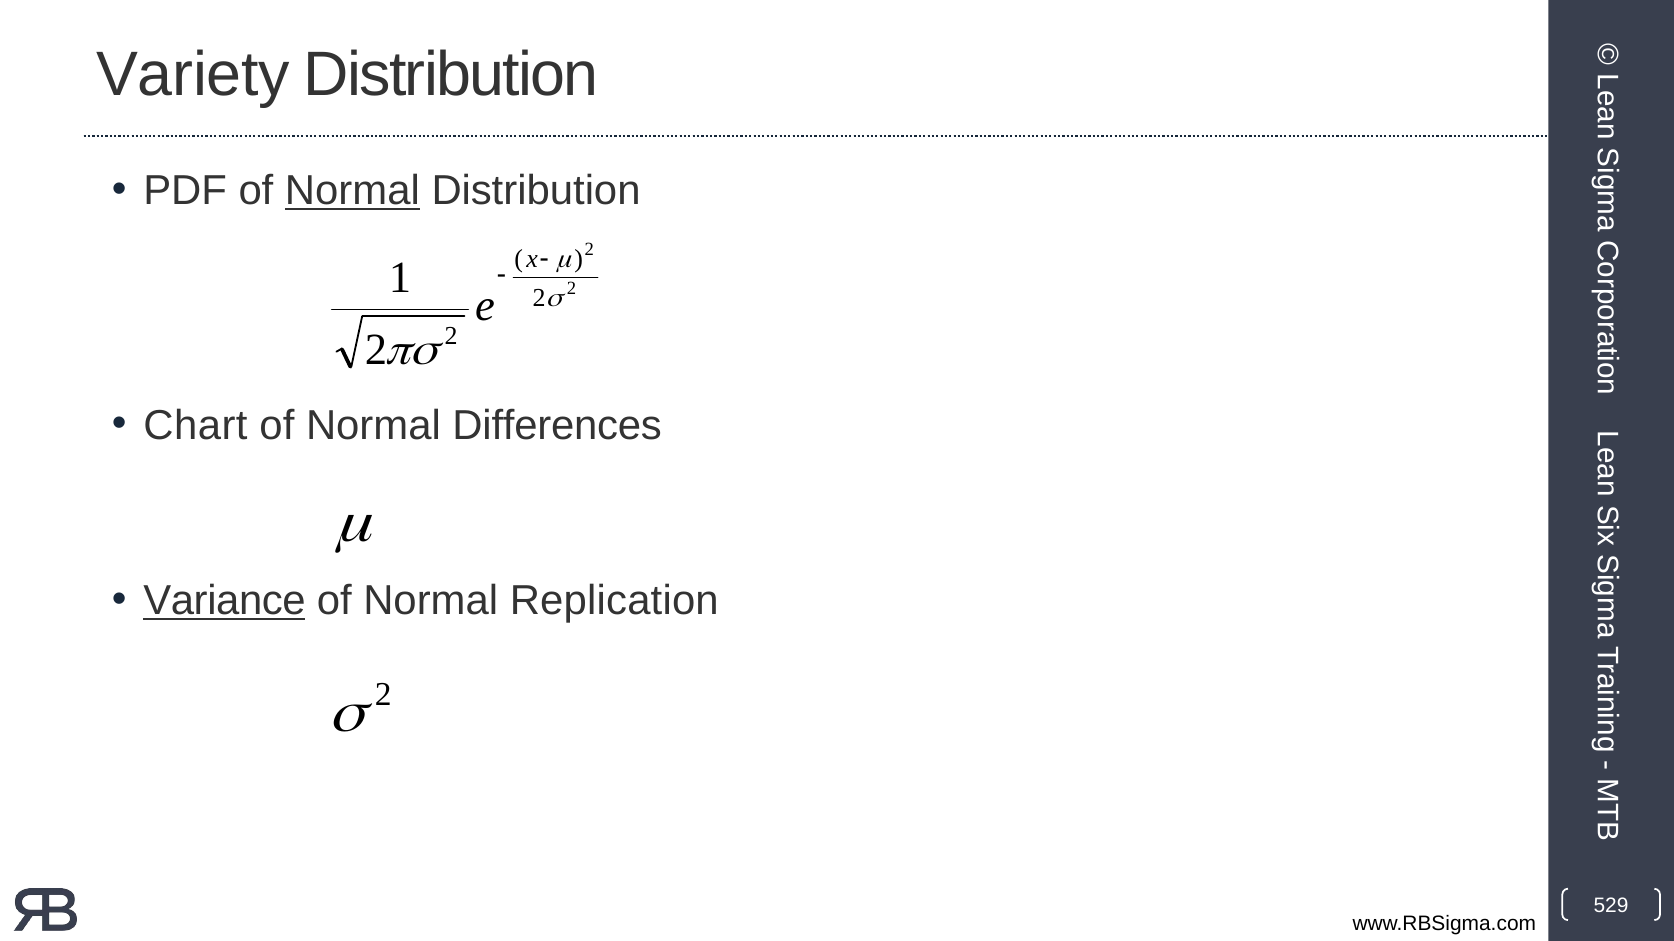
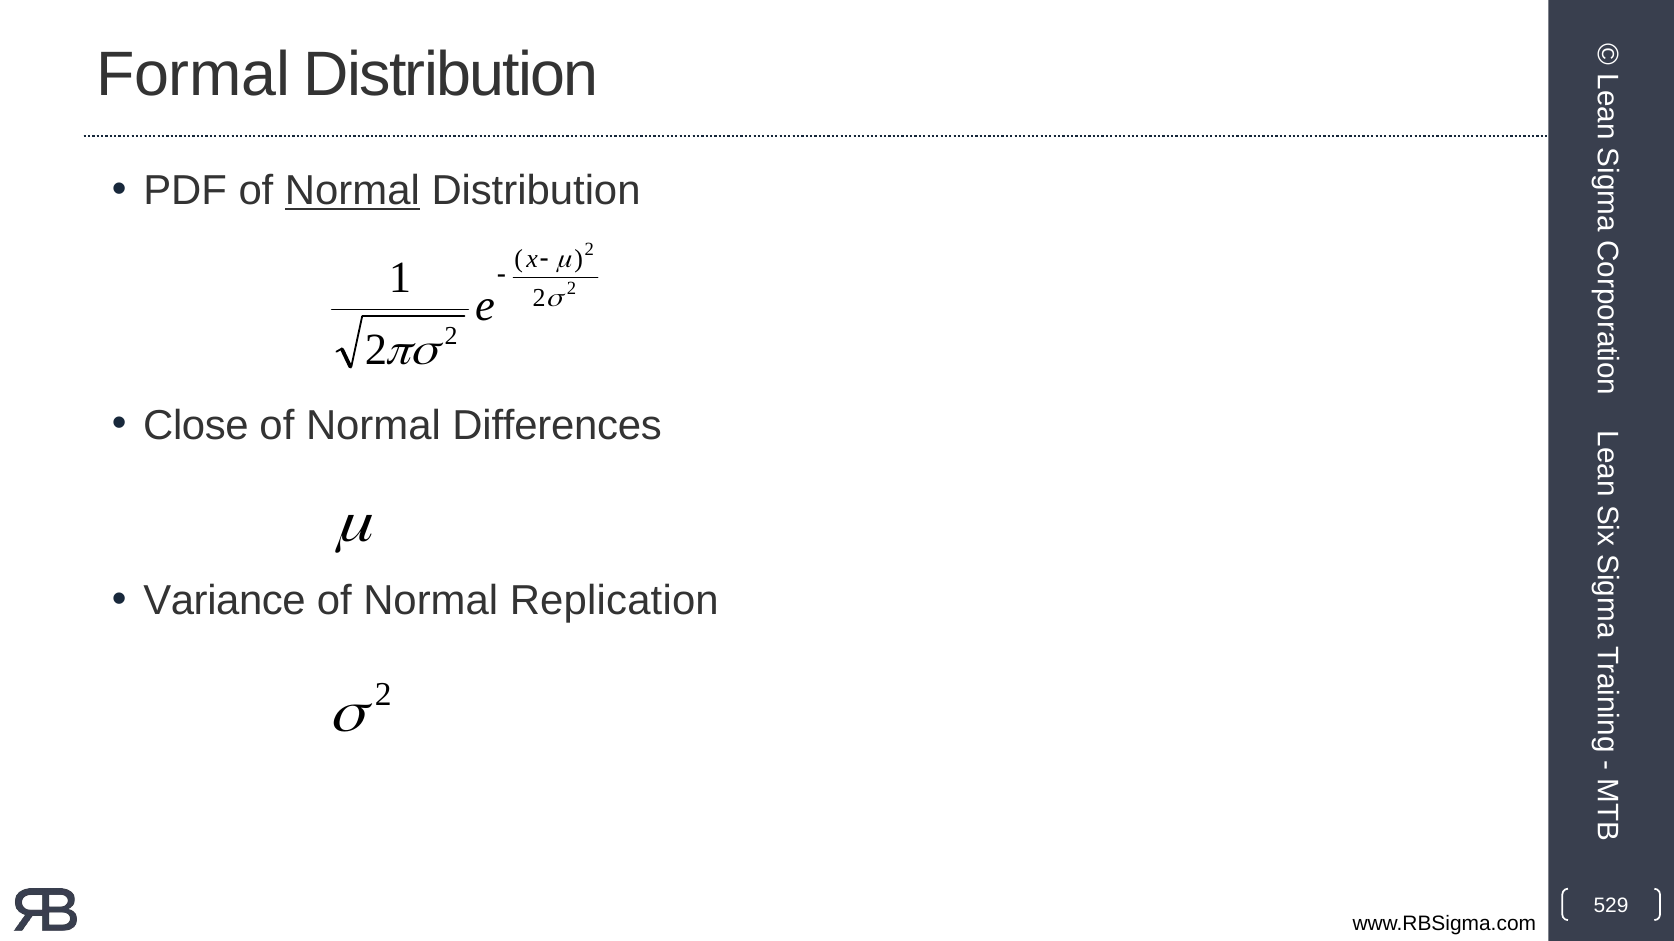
Variety: Variety -> Formal (193, 74)
Chart: Chart -> Close (196, 426)
Variance underline: present -> none (225, 601)
